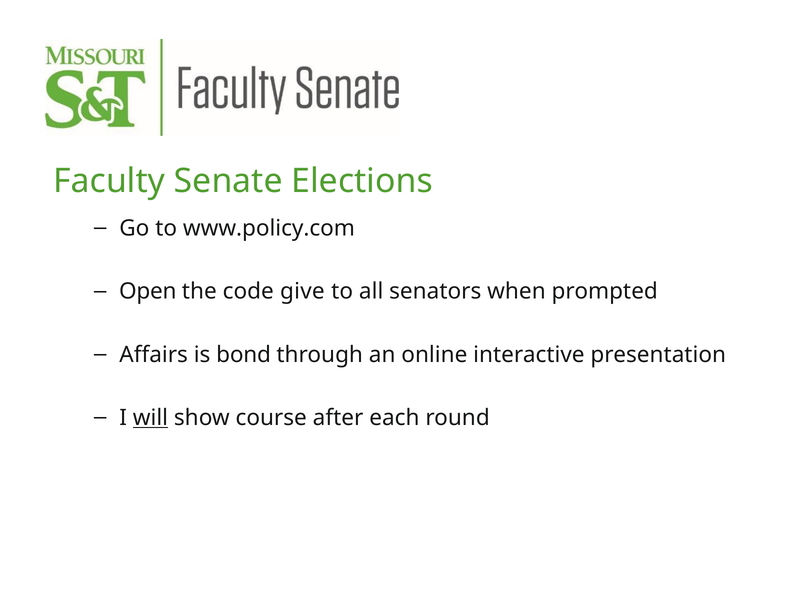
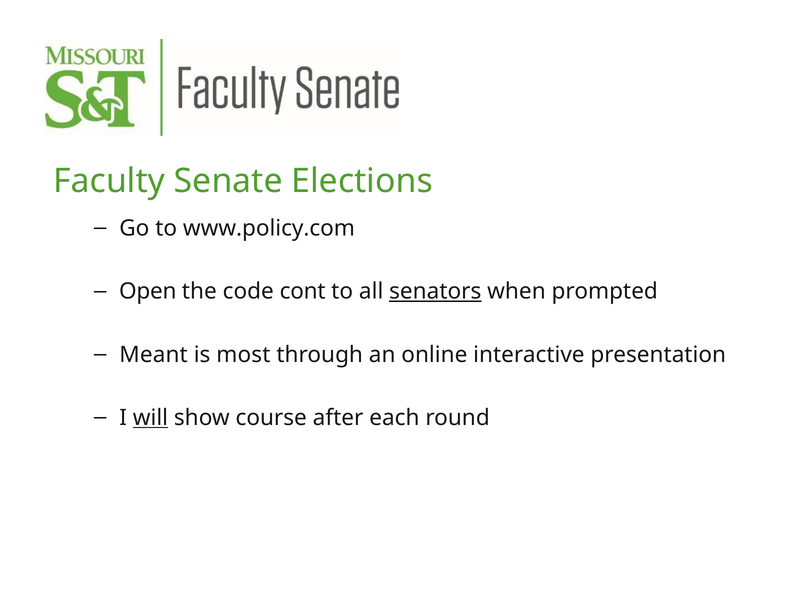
give: give -> cont (303, 291)
senators underline: none -> present (435, 291)
Affairs: Affairs -> Meant (154, 355)
bond: bond -> most (243, 355)
